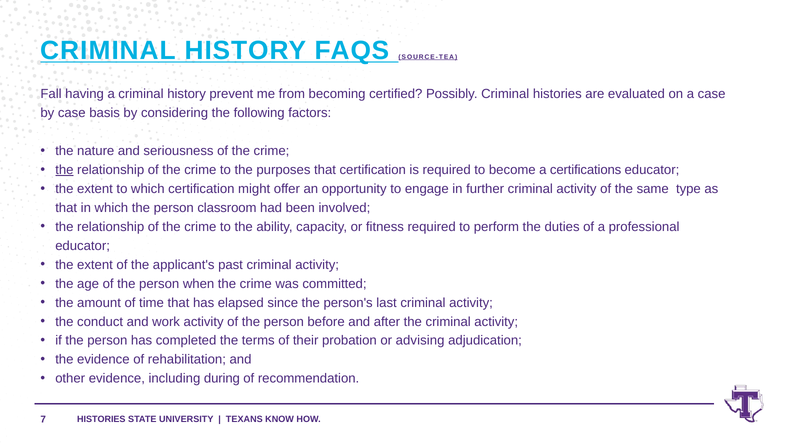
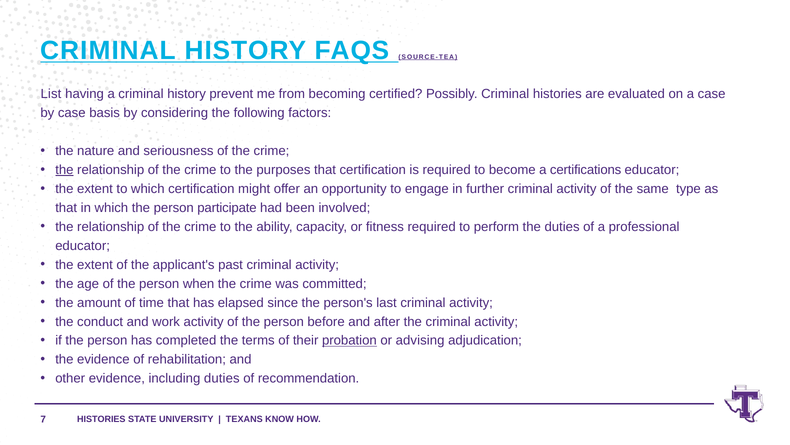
Fall: Fall -> List (51, 94)
classroom: classroom -> participate (227, 208)
probation underline: none -> present (349, 340)
including during: during -> duties (222, 378)
